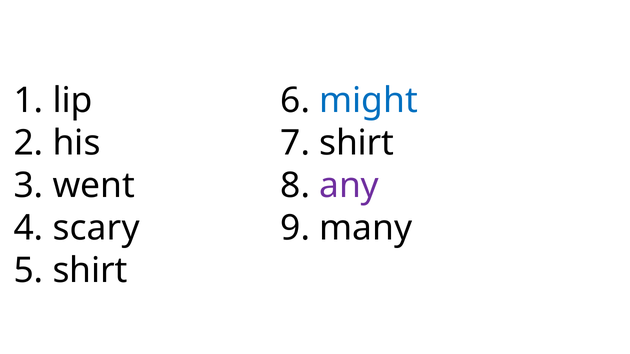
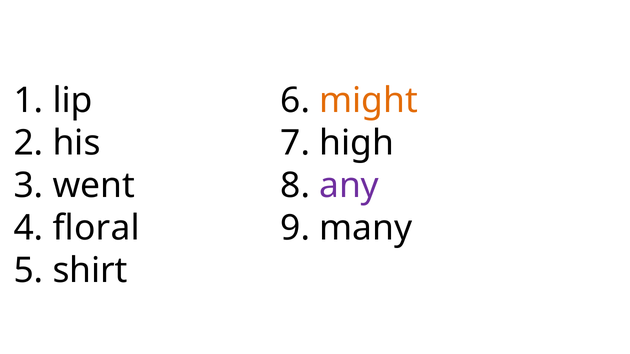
might colour: blue -> orange (369, 101)
7 shirt: shirt -> high (357, 143)
scary: scary -> floral (96, 228)
